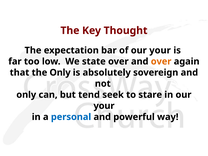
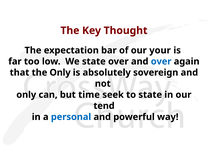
over colour: orange -> blue (161, 61)
tend: tend -> time (89, 95)
to stare: stare -> state (150, 95)
your: your -> tend (104, 106)
